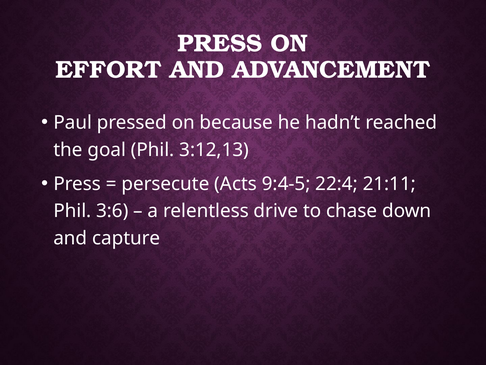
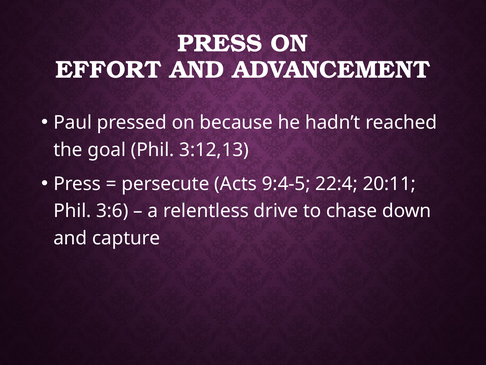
21:11: 21:11 -> 20:11 (389, 184)
